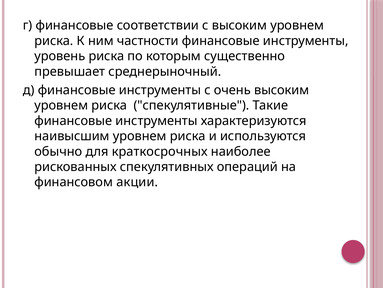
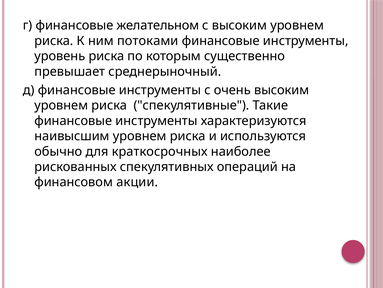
соответствии: соответствии -> желательном (158, 25)
частности: частности -> потоками (148, 41)
